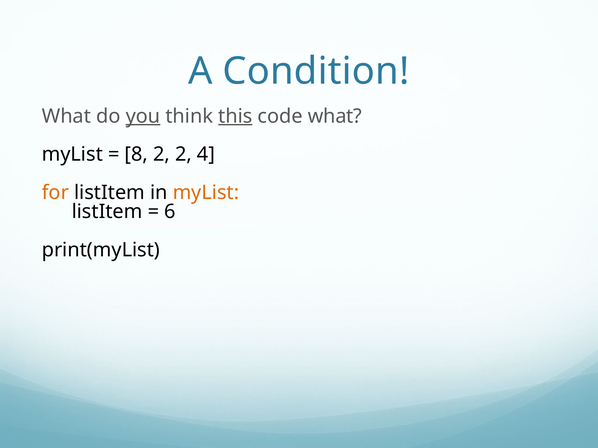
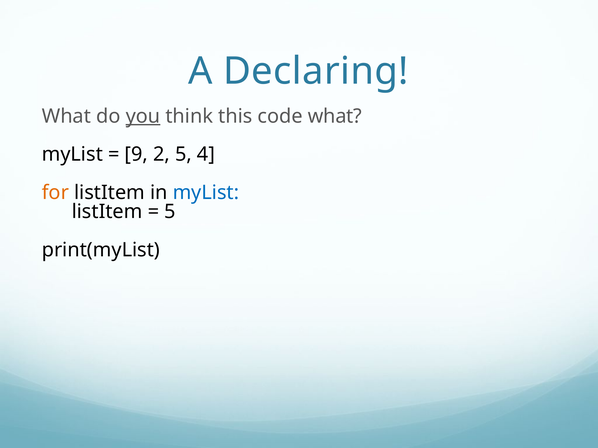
Condition: Condition -> Declaring (316, 71)
this underline: present -> none (235, 116)
8: 8 -> 9 (136, 155)
2 2: 2 -> 5 (183, 155)
myList colour: orange -> blue (206, 193)
6: 6 -> 5 (170, 212)
